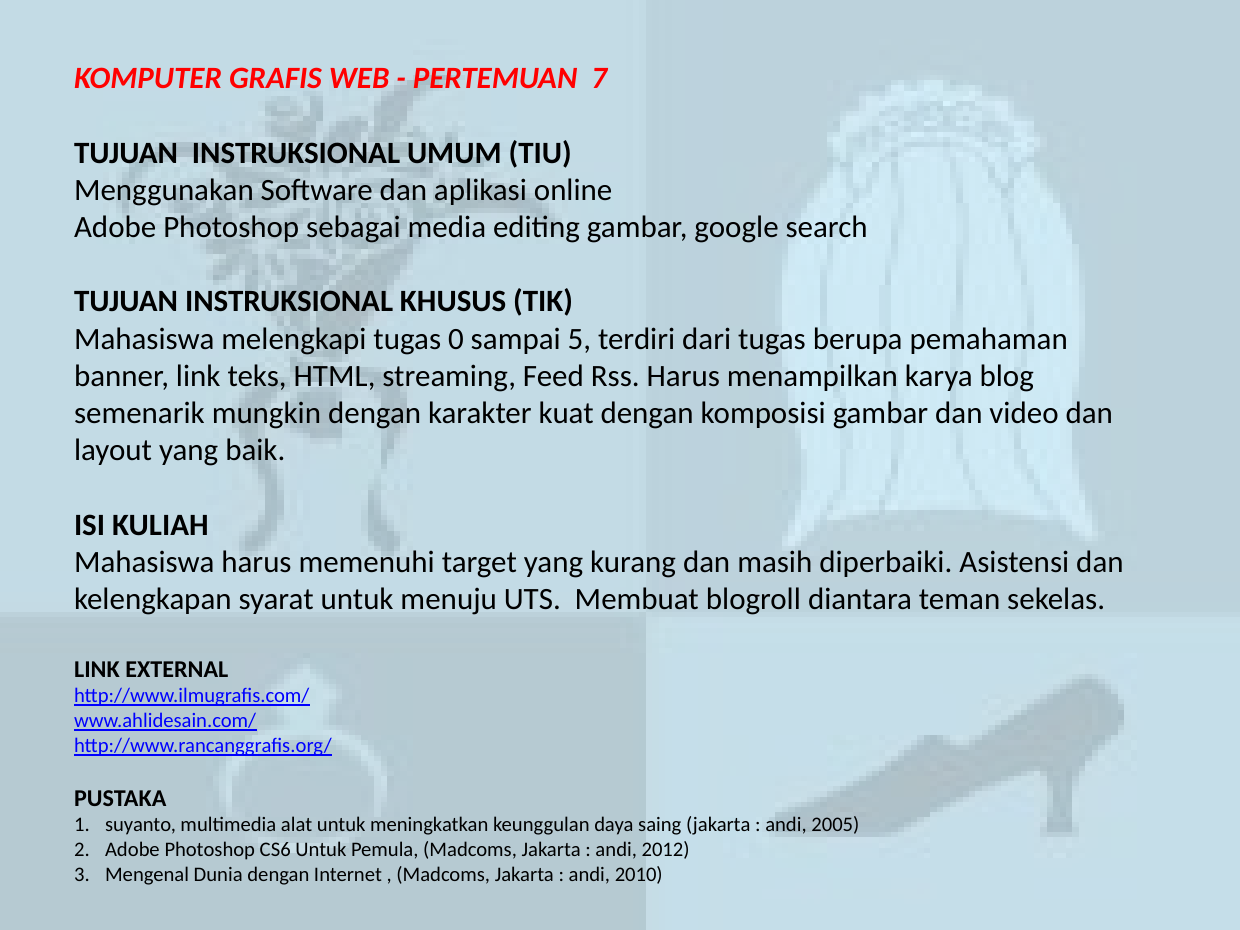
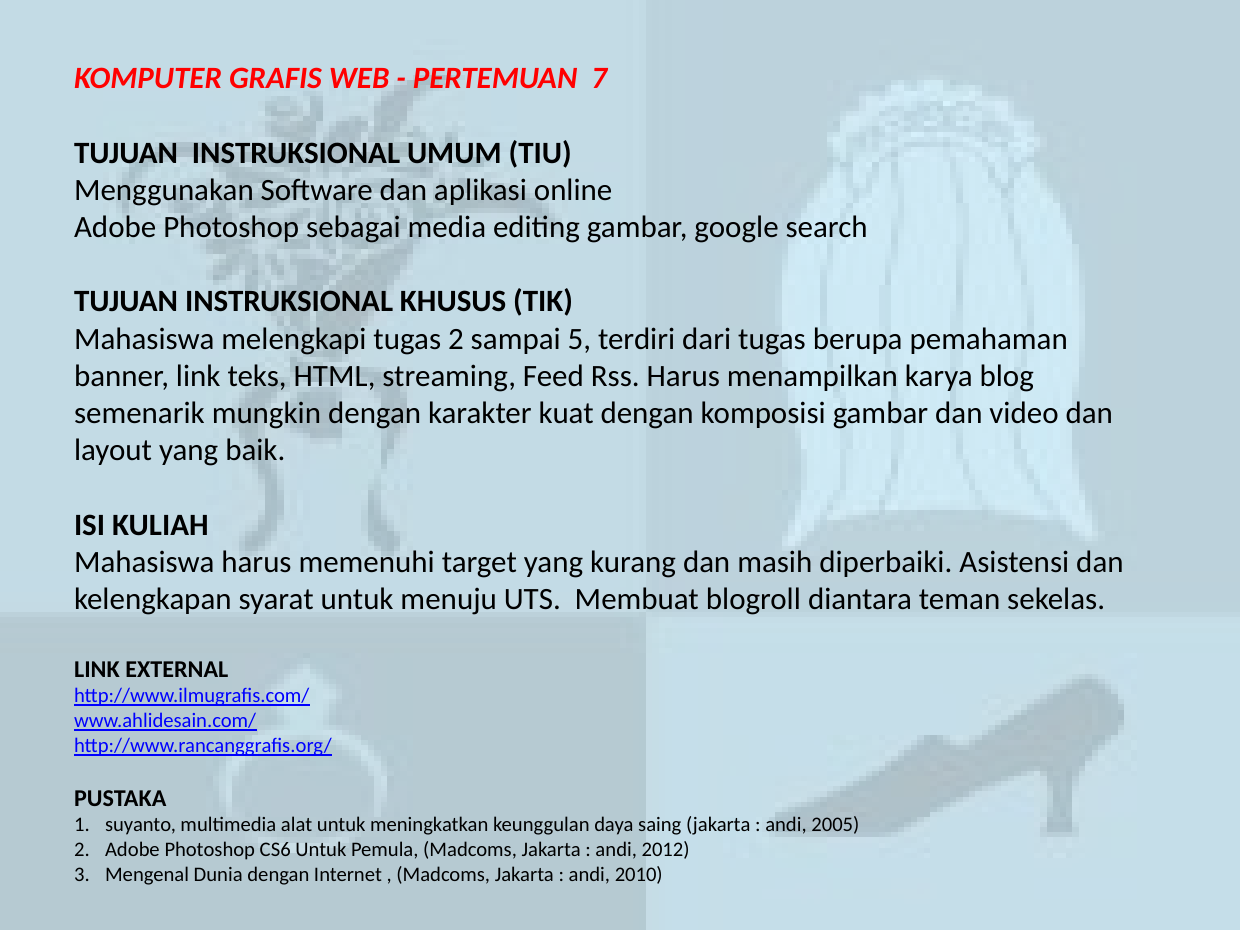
tugas 0: 0 -> 2 (456, 339)
